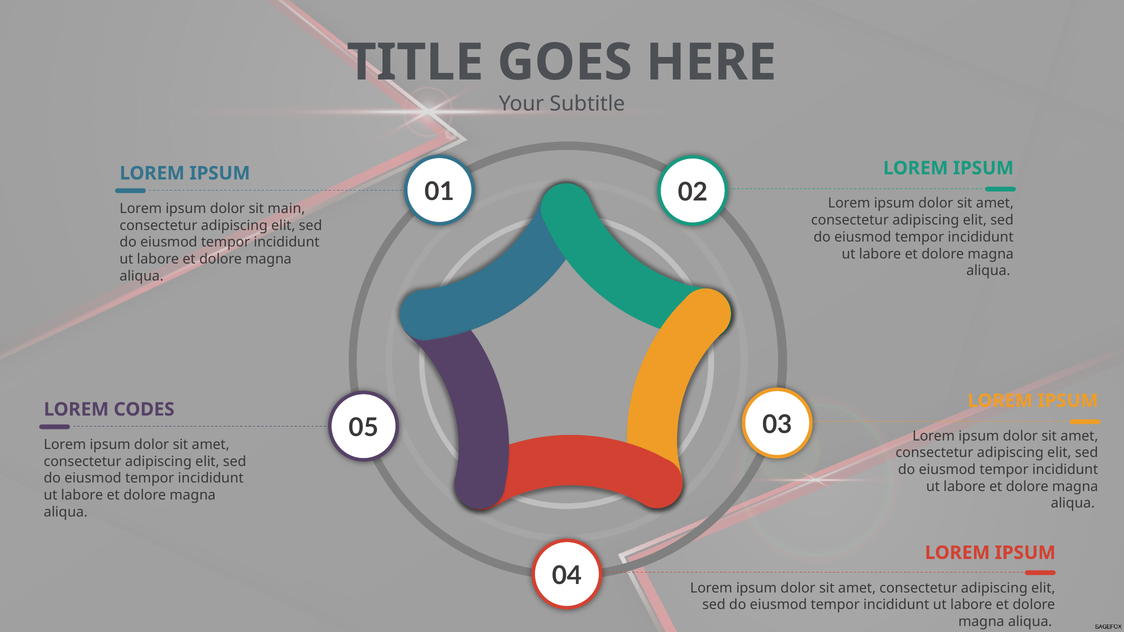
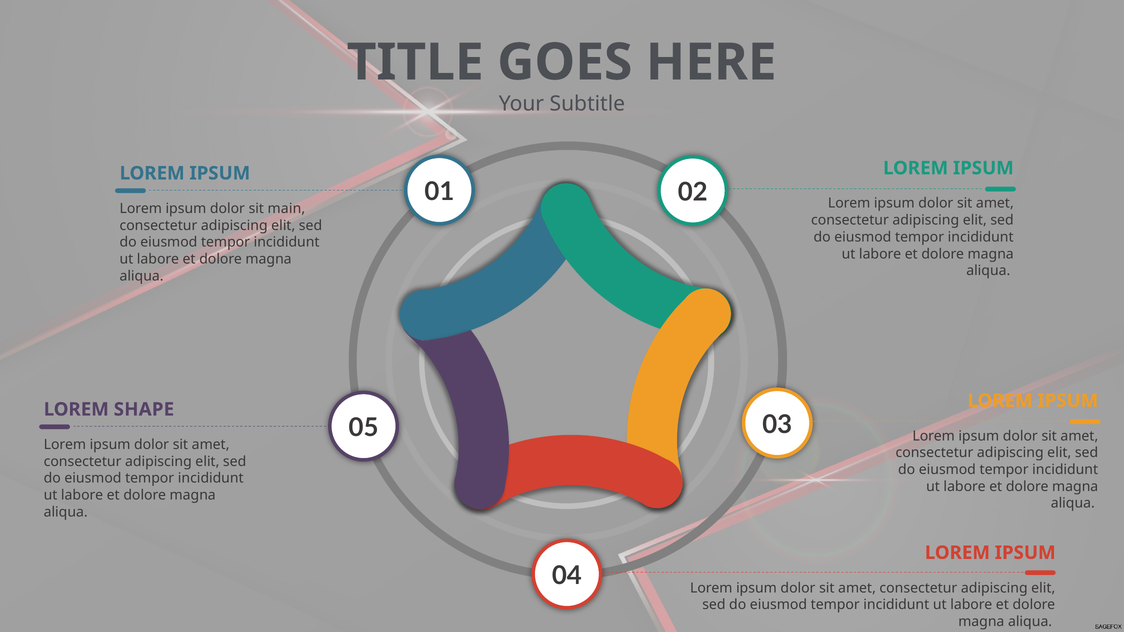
CODES: CODES -> SHAPE (144, 410)
